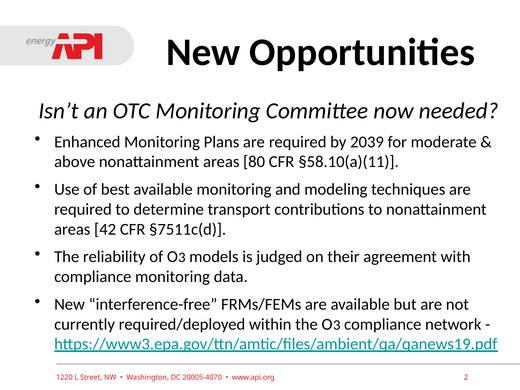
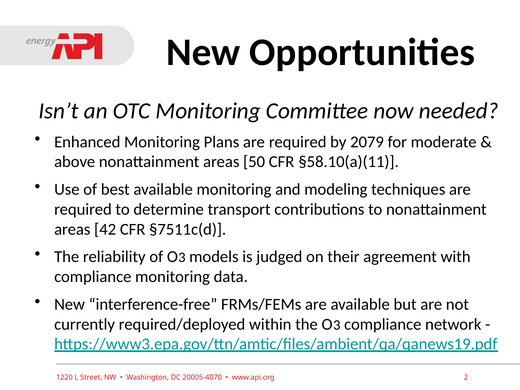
2039: 2039 -> 2079 (367, 142)
80: 80 -> 50 (254, 162)
